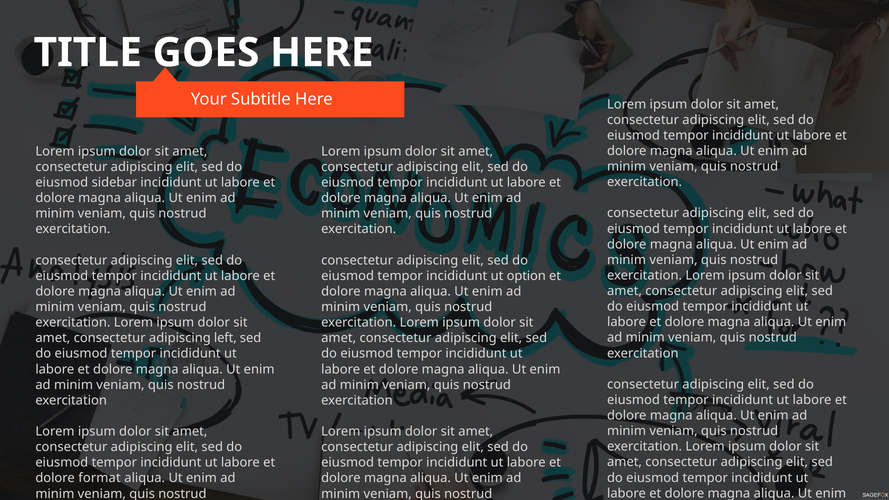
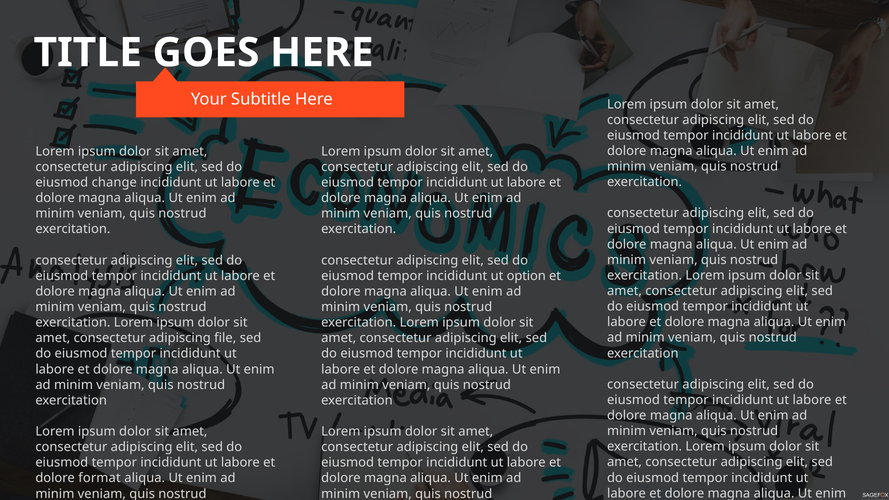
sidebar: sidebar -> change (114, 183)
left: left -> file (225, 338)
